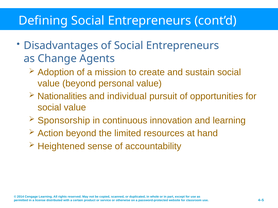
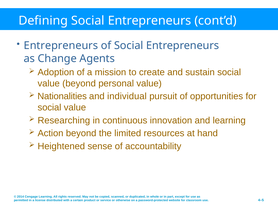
Disadvantages: Disadvantages -> Entrepreneurs (61, 46)
Sponsorship: Sponsorship -> Researching (64, 121)
